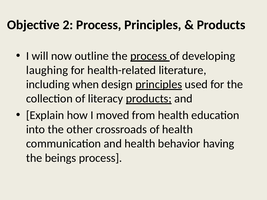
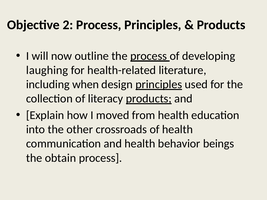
having: having -> beings (219, 144)
beings: beings -> obtain (60, 158)
